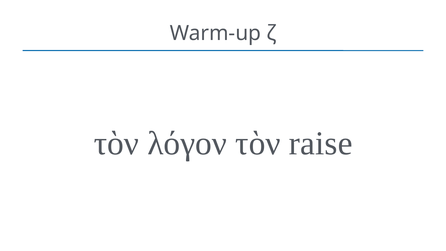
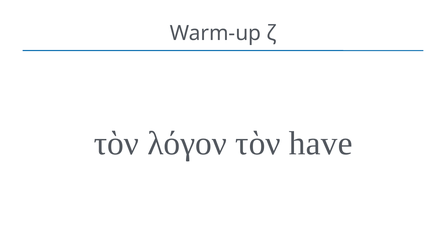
raise: raise -> have (321, 143)
